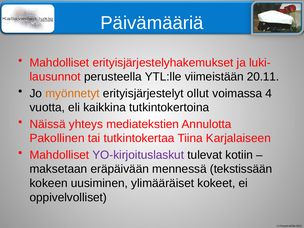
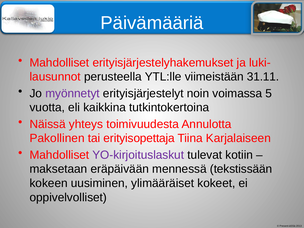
20.11: 20.11 -> 31.11 (263, 77)
myönnetyt colour: orange -> purple (73, 93)
ollut: ollut -> noin (198, 93)
4: 4 -> 5 (269, 93)
mediatekstien: mediatekstien -> toimivuudesta (143, 124)
tutkintokertaa: tutkintokertaa -> erityisopettaja (139, 138)
